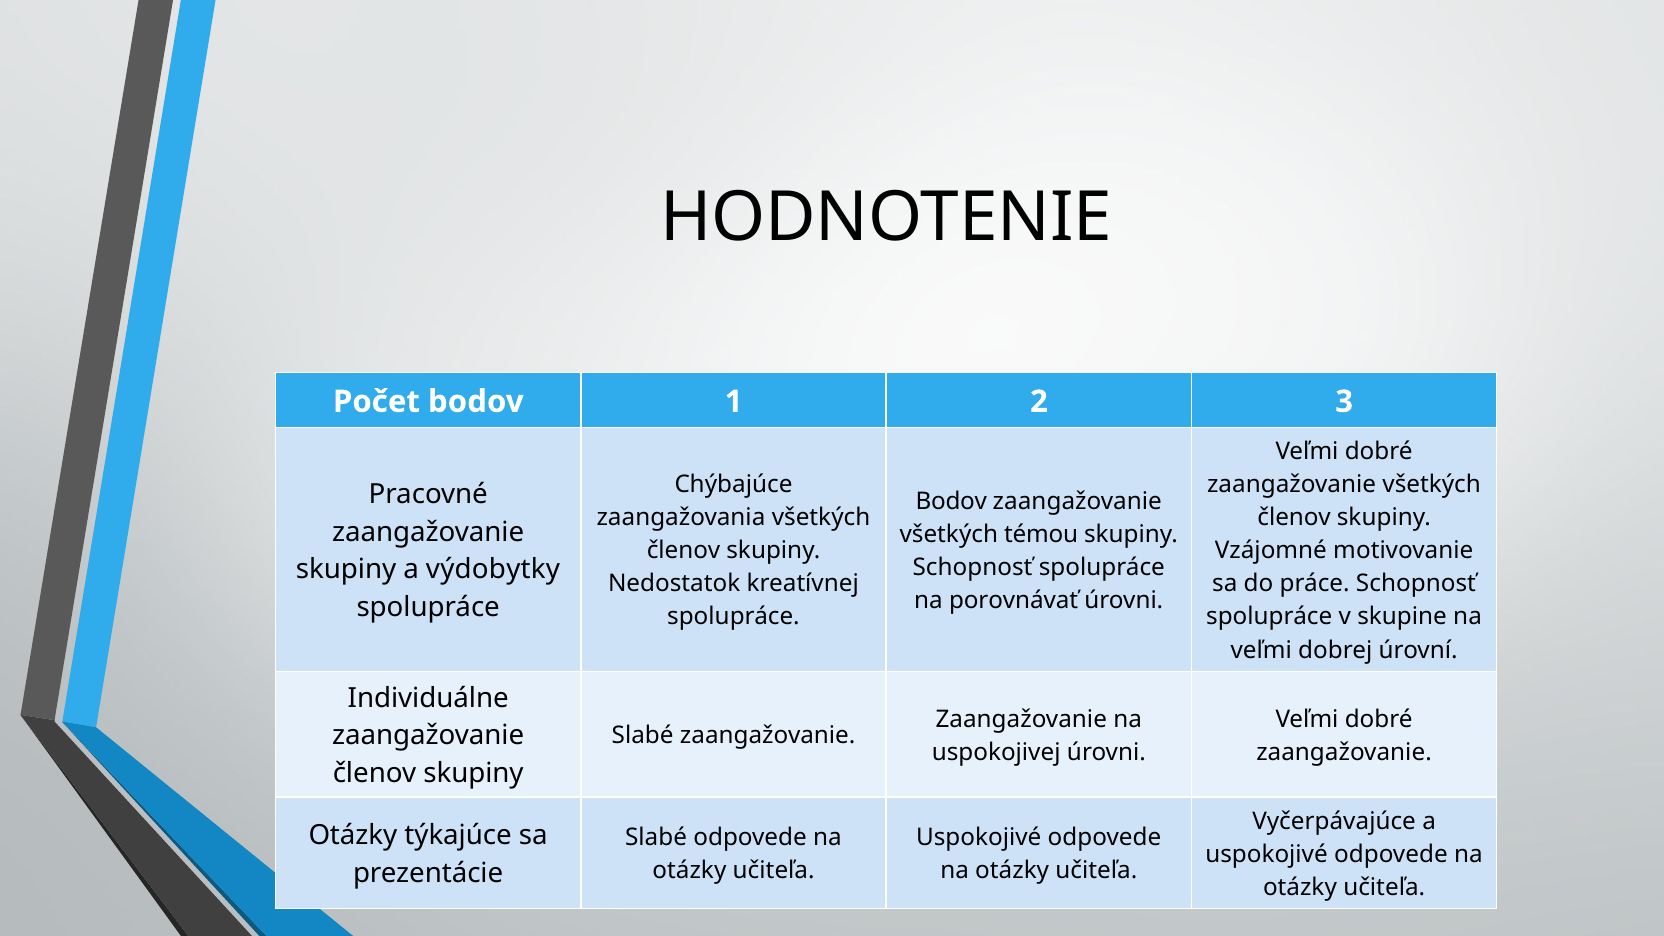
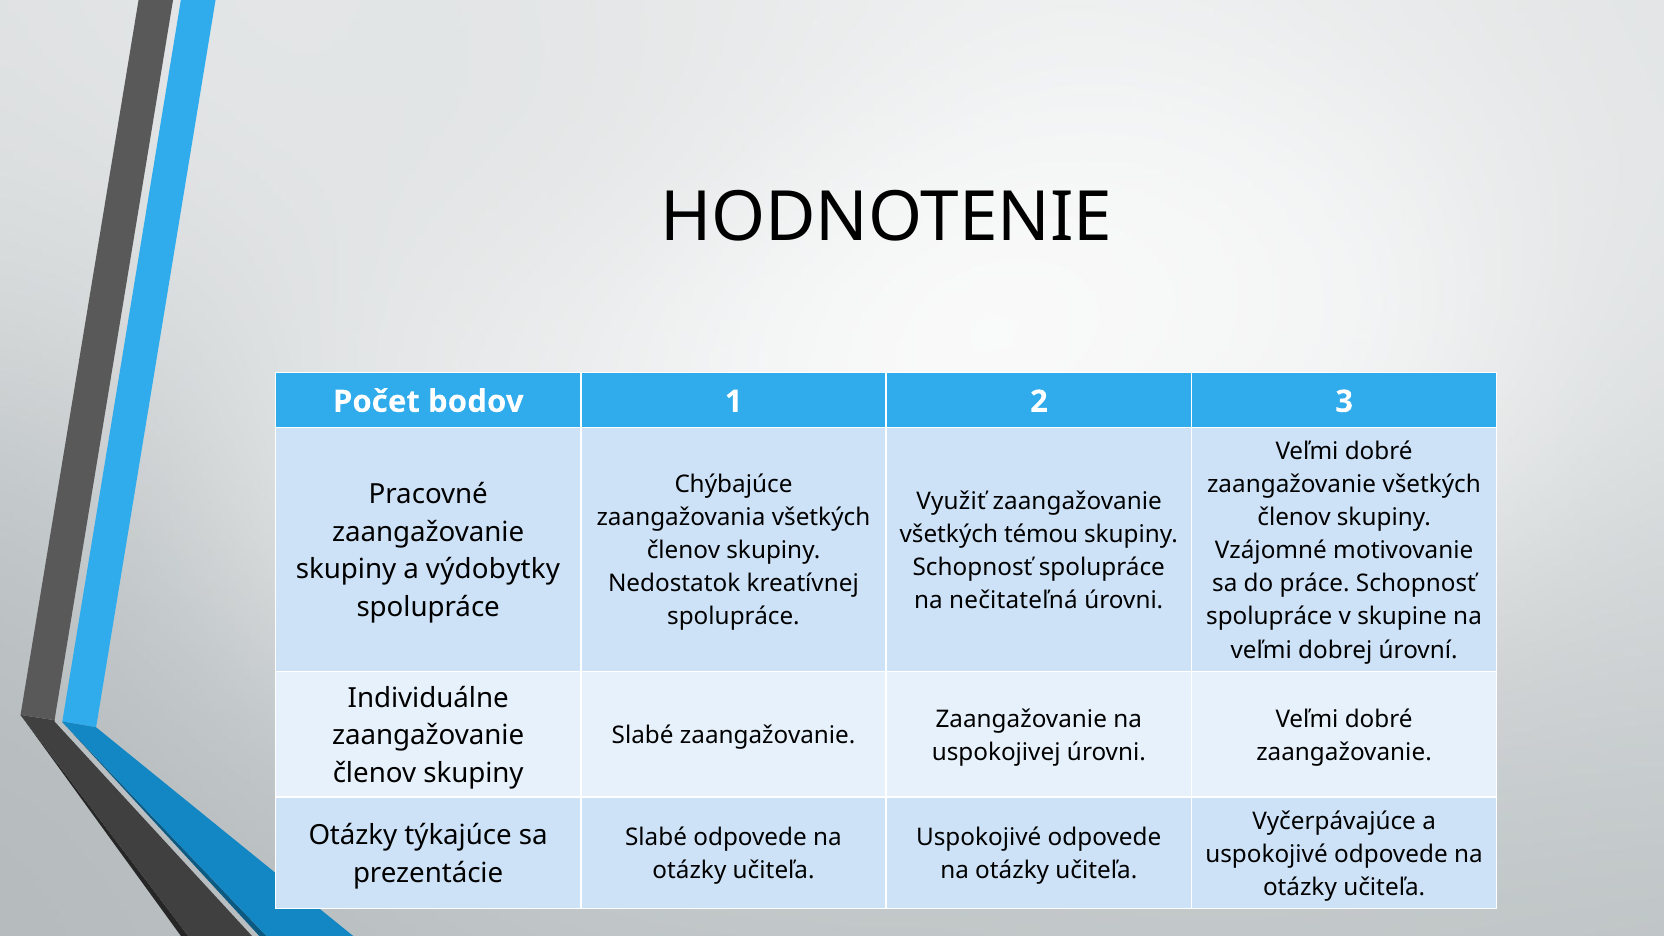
Bodov: Bodov -> Využiť (951, 501)
porovnávať: porovnávať -> nečitateľná (1013, 600)
